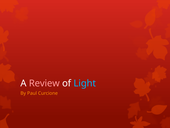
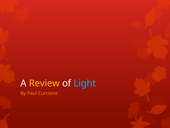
Review colour: pink -> yellow (44, 83)
